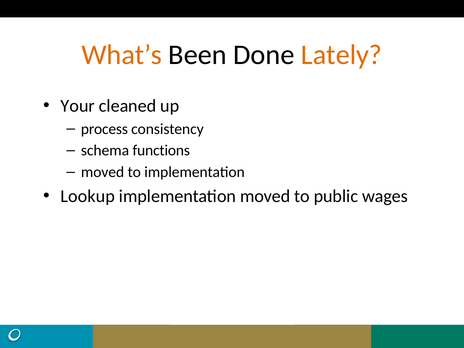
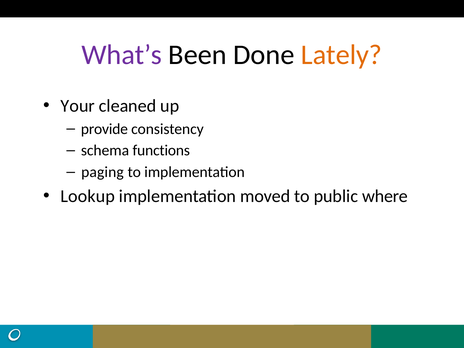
What’s colour: orange -> purple (122, 55)
process: process -> provide (104, 129)
moved: moved -> paging (102, 172)
wages: wages -> where (385, 196)
